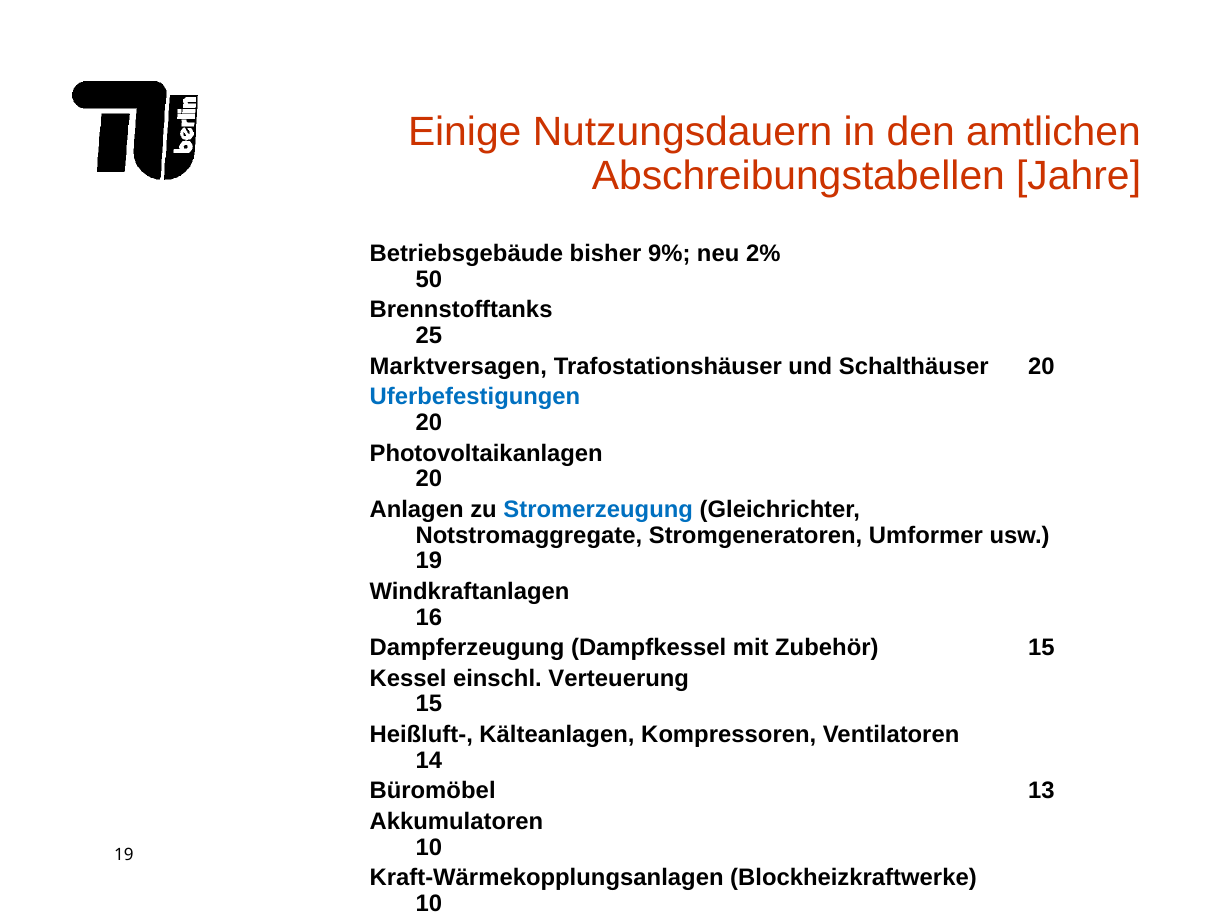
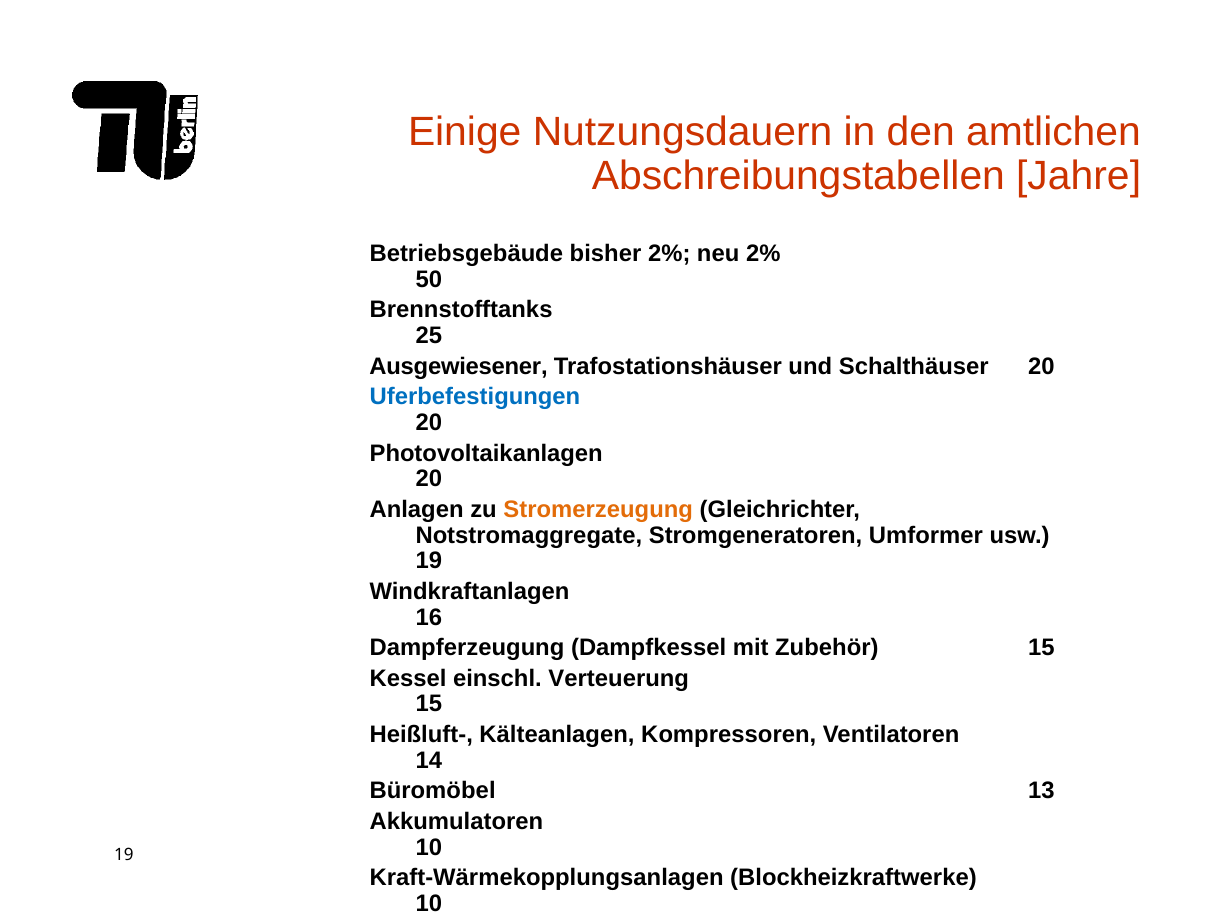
bisher 9%: 9% -> 2% (669, 254)
Marktversagen: Marktversagen -> Ausgewiesener (459, 366)
Stromerzeugung colour: blue -> orange (598, 509)
